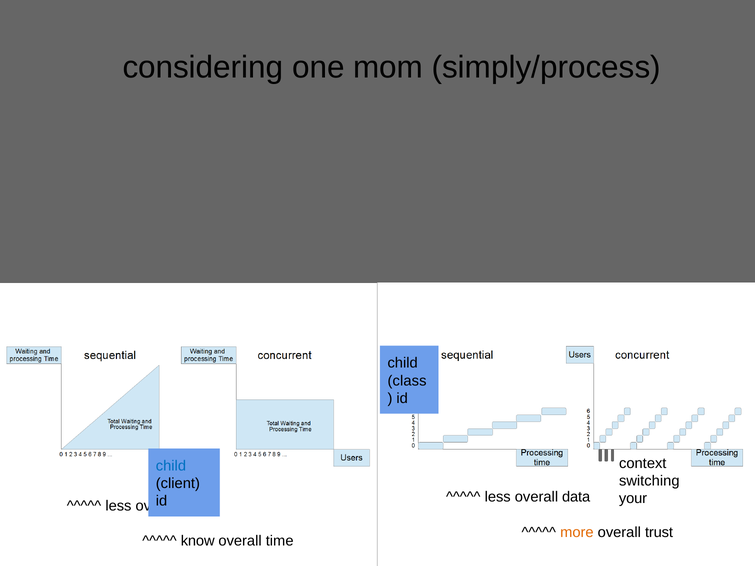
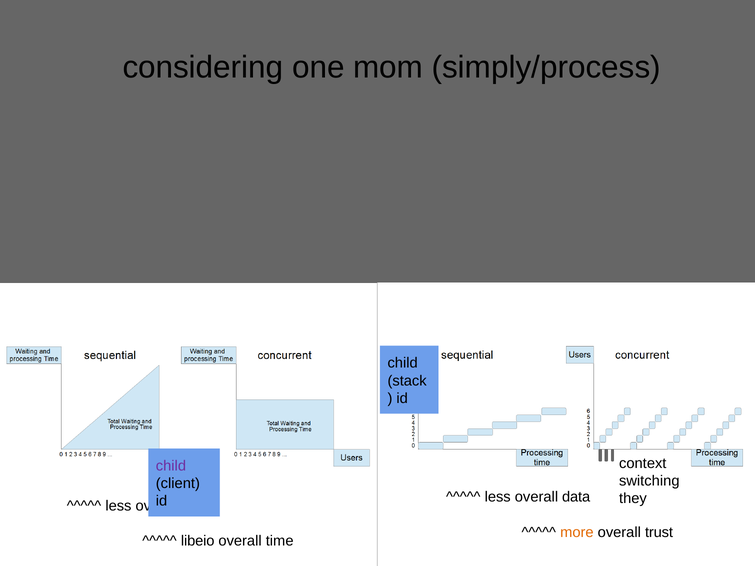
class: class -> stack (407, 381)
child colour: blue -> purple (171, 466)
your: your -> they (633, 499)
know: know -> libeio (198, 541)
